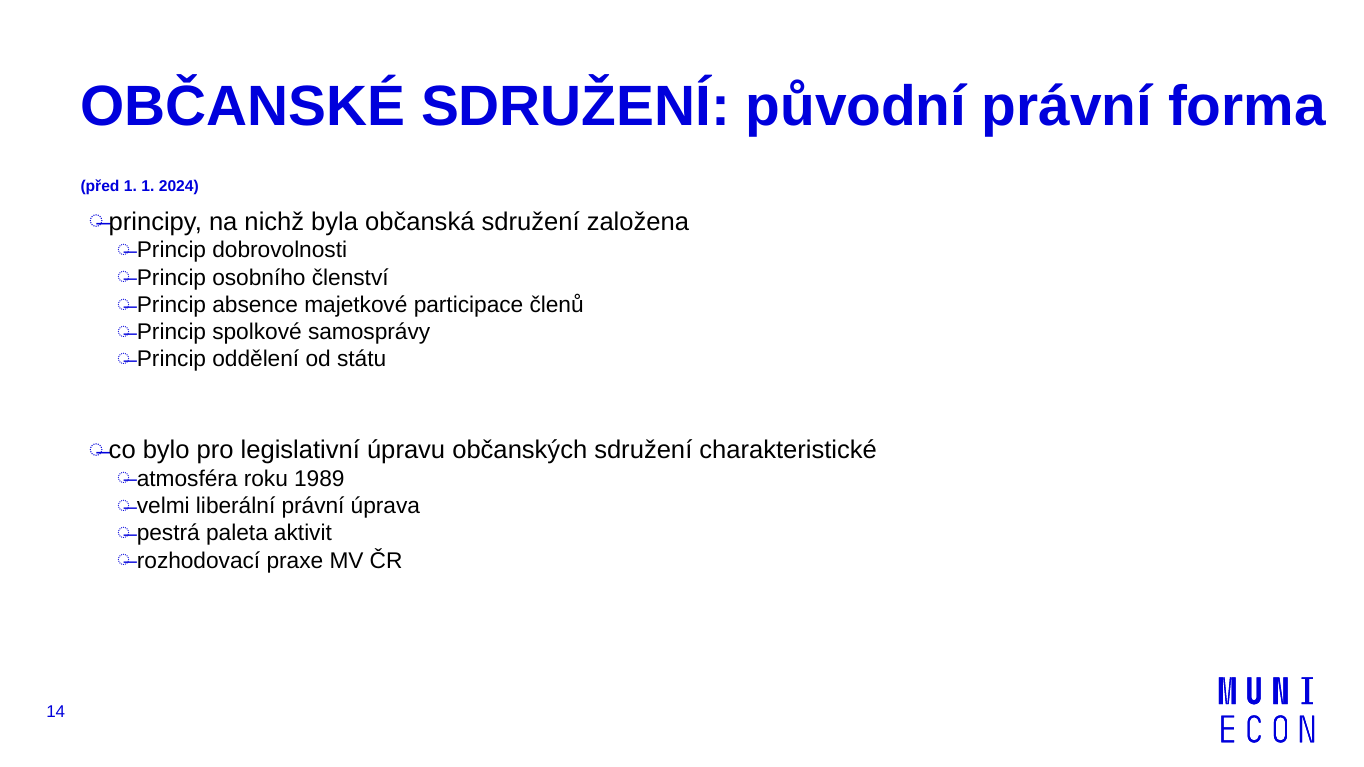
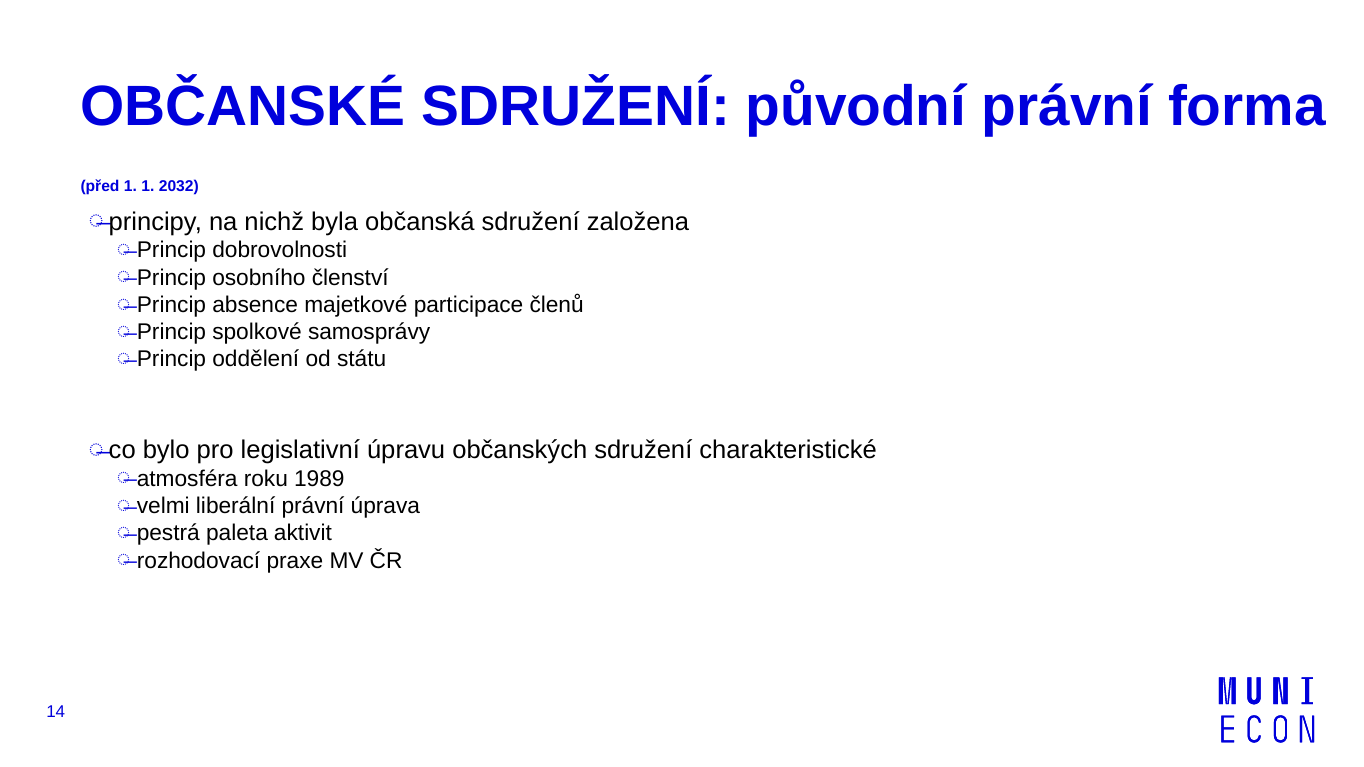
2024: 2024 -> 2032 (179, 186)
